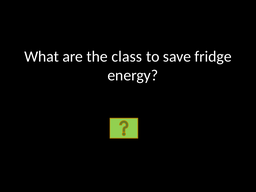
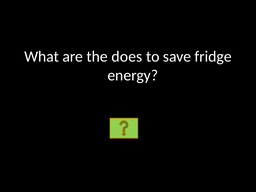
class: class -> does (127, 57)
